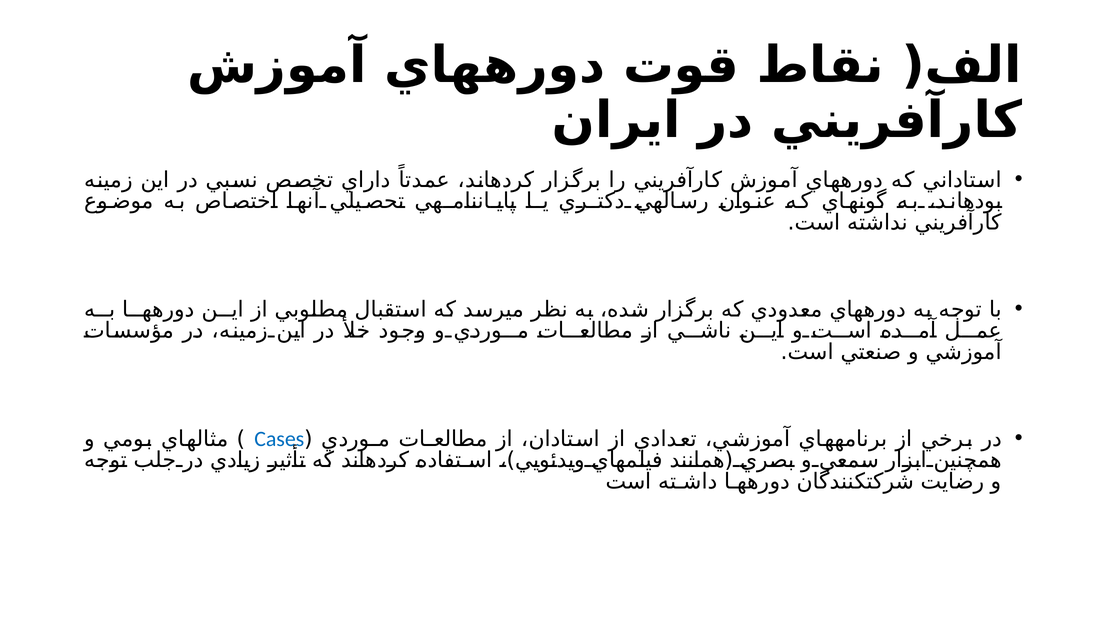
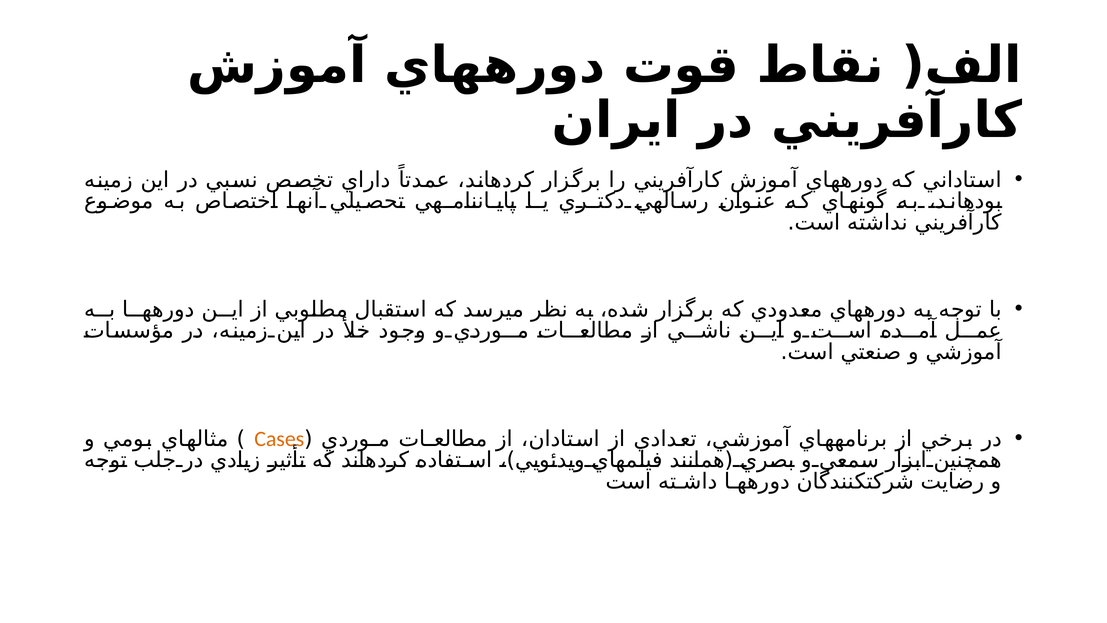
Cases colour: blue -> orange (279, 439)
